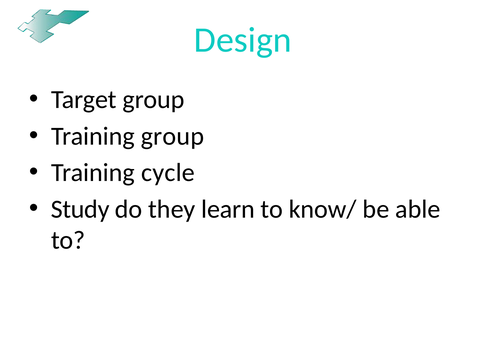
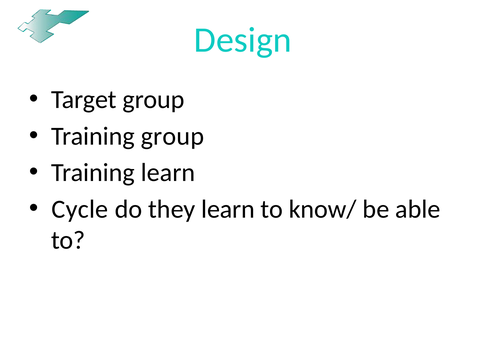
Training cycle: cycle -> learn (168, 173)
Study: Study -> Cycle (80, 209)
